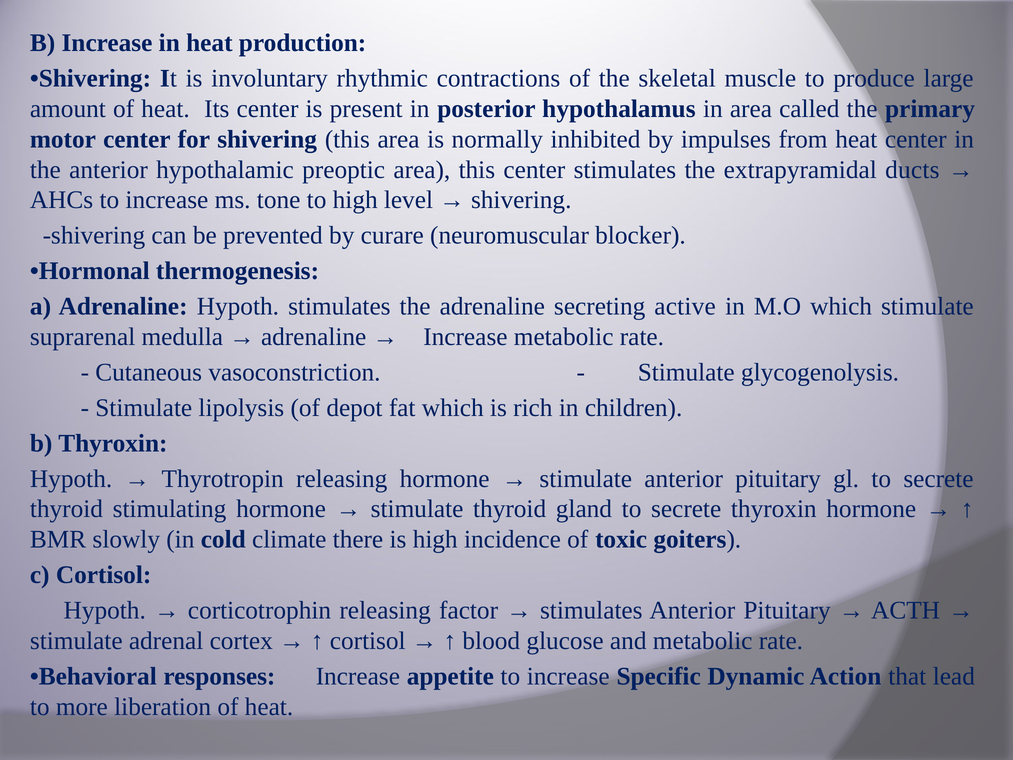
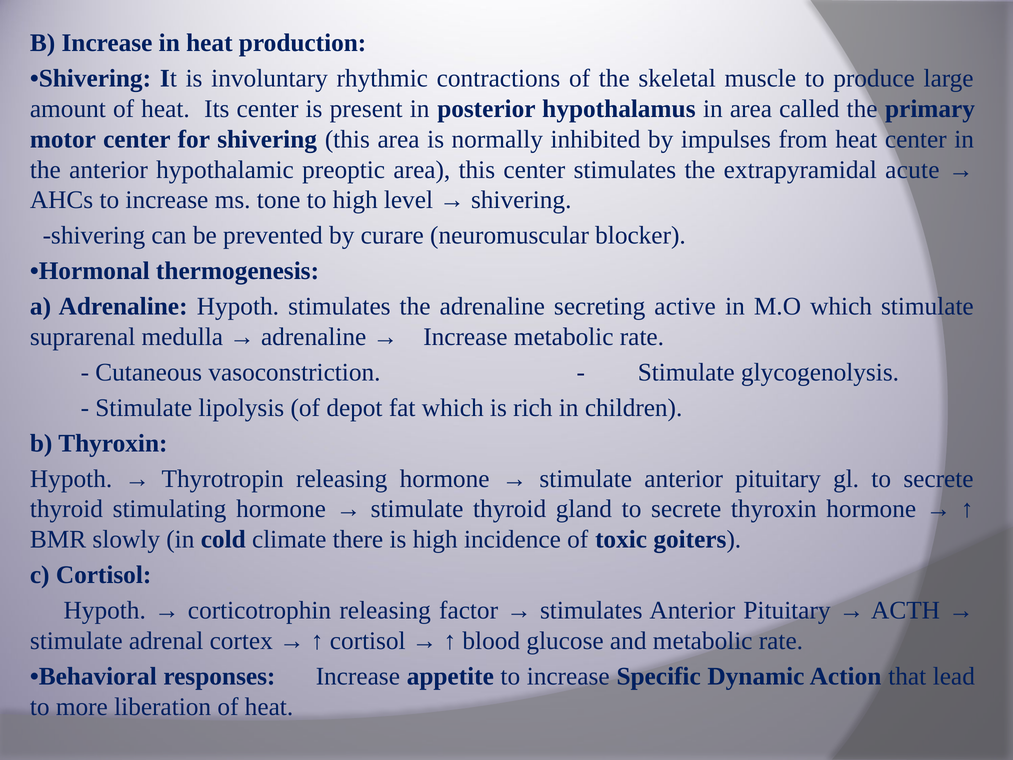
ducts: ducts -> acute (912, 170)
